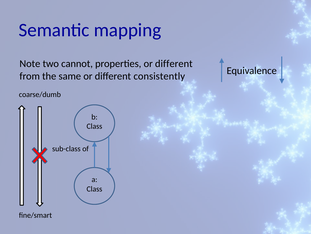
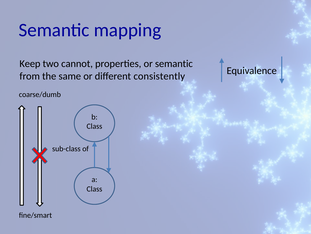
Note: Note -> Keep (30, 64)
properties or different: different -> semantic (174, 64)
